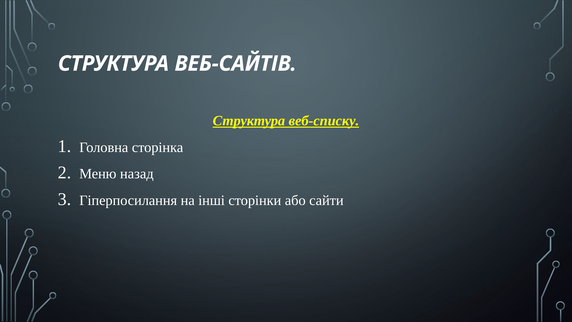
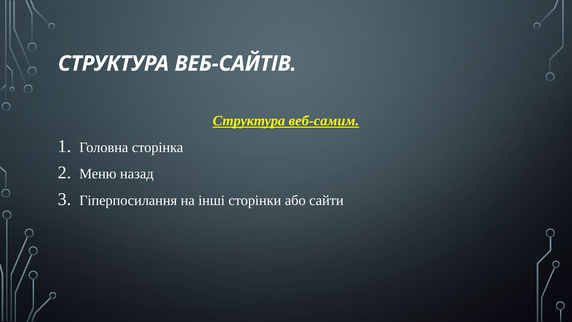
веб-списку: веб-списку -> веб-самим (324, 121)
